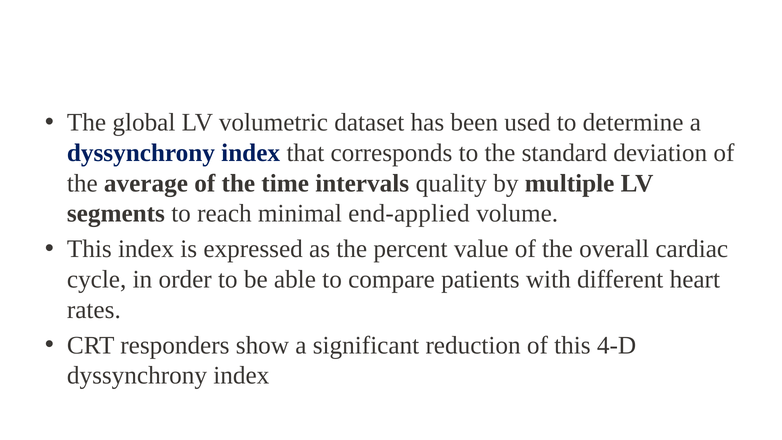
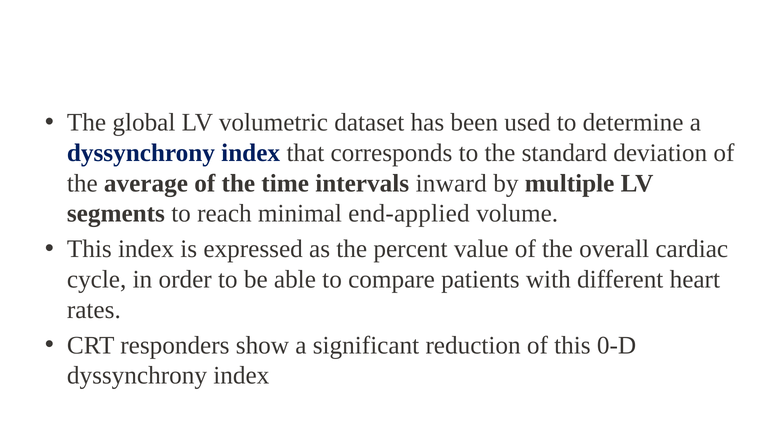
quality: quality -> inward (451, 183)
4-D: 4-D -> 0-D (617, 345)
